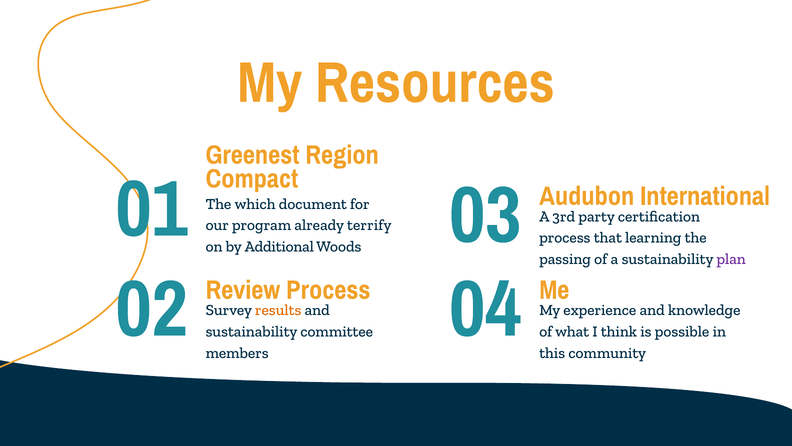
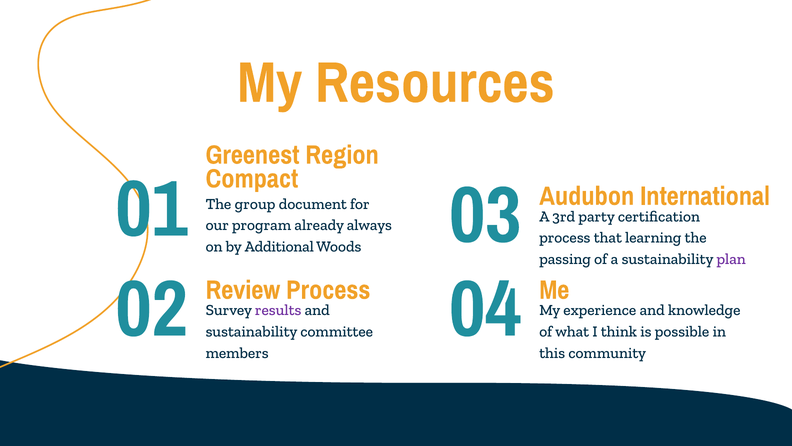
which: which -> group (255, 204)
terrify: terrify -> always (369, 225)
results colour: orange -> purple (278, 310)
